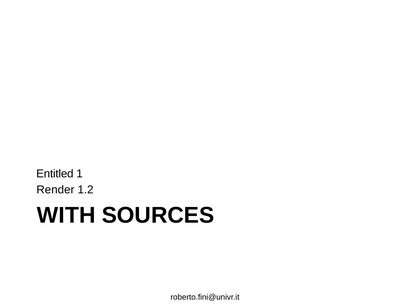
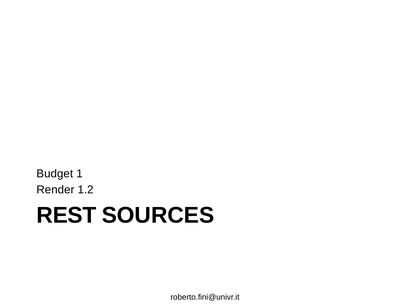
Entitled: Entitled -> Budget (55, 174)
WITH: WITH -> REST (66, 215)
